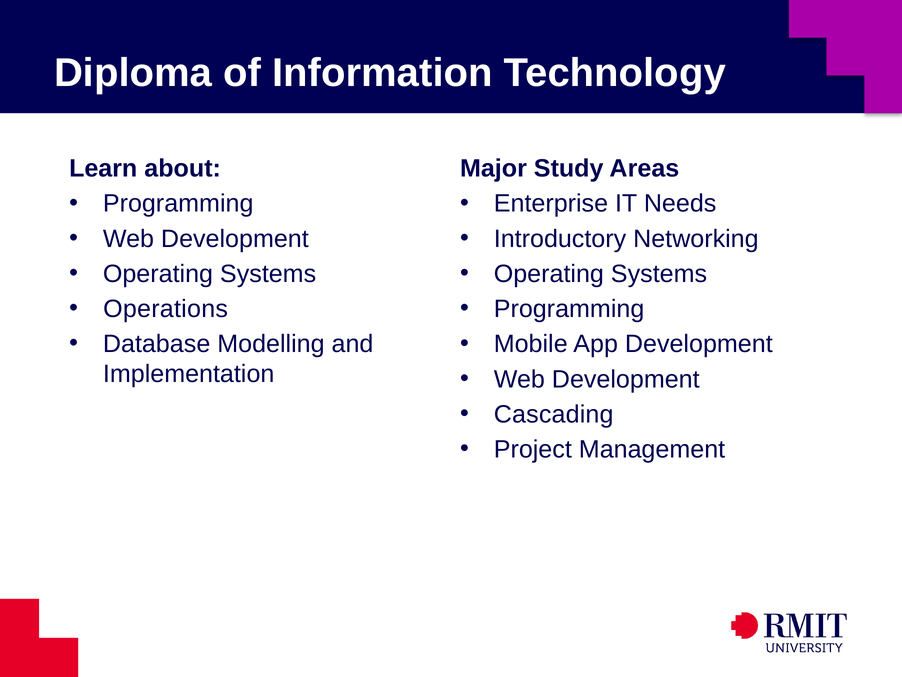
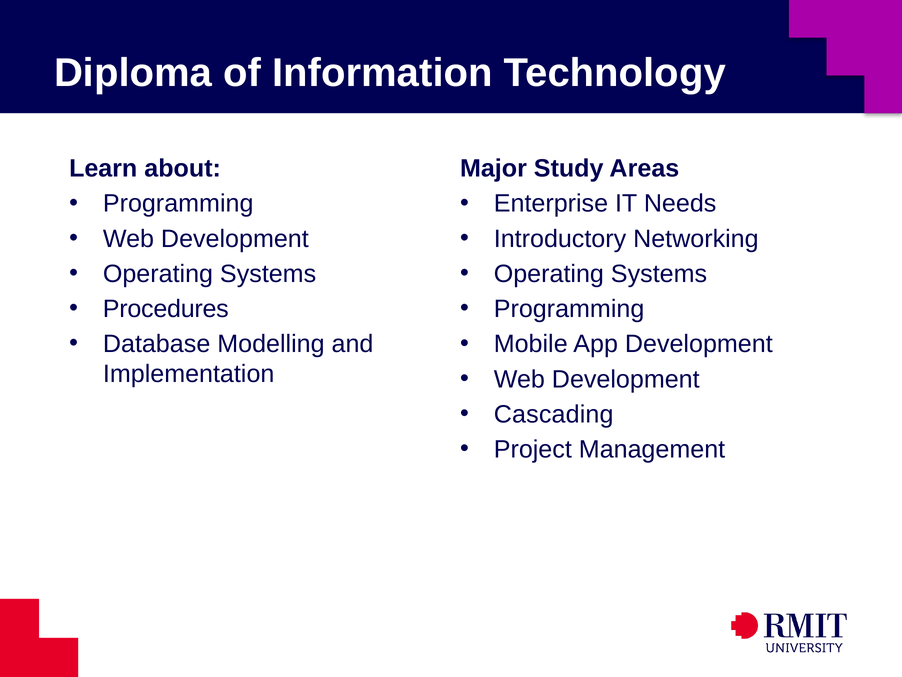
Operations: Operations -> Procedures (166, 309)
